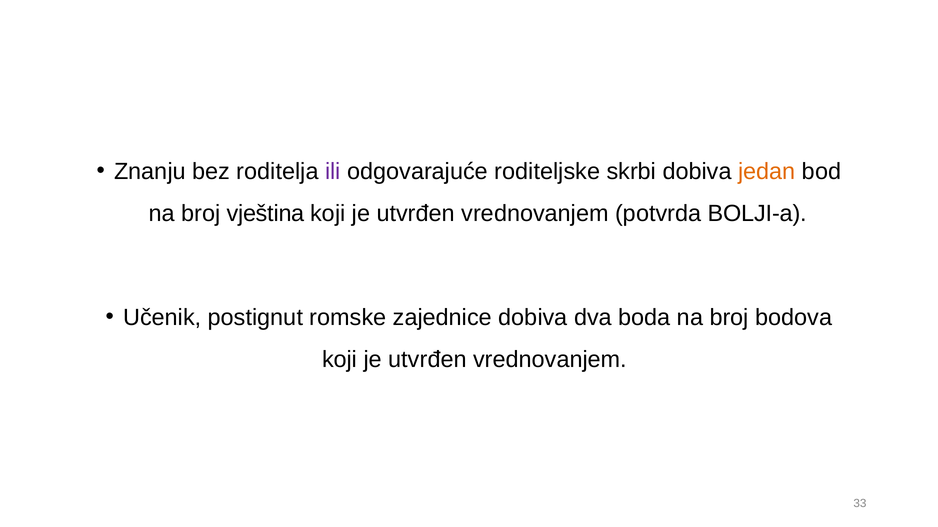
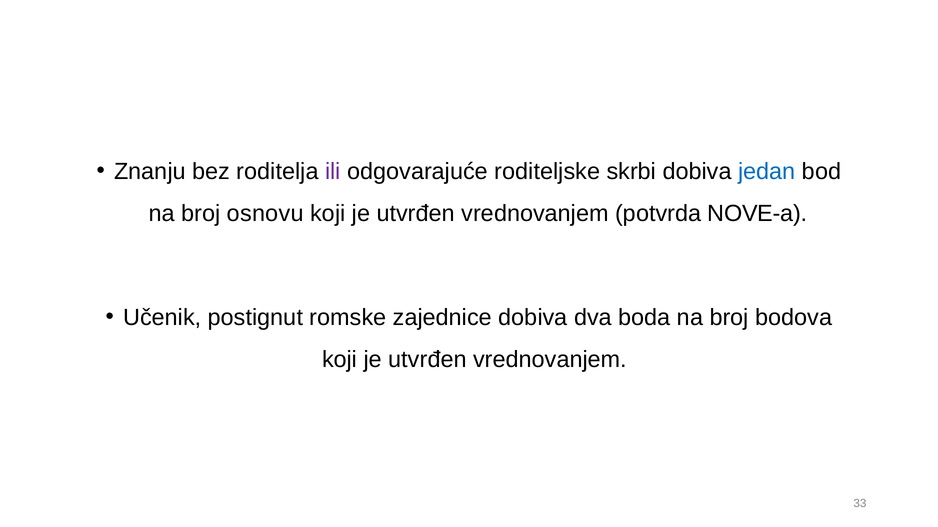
jedan colour: orange -> blue (767, 171)
vještina: vještina -> osnovu (265, 214)
BOLJI-a: BOLJI-a -> NOVE-a (757, 214)
